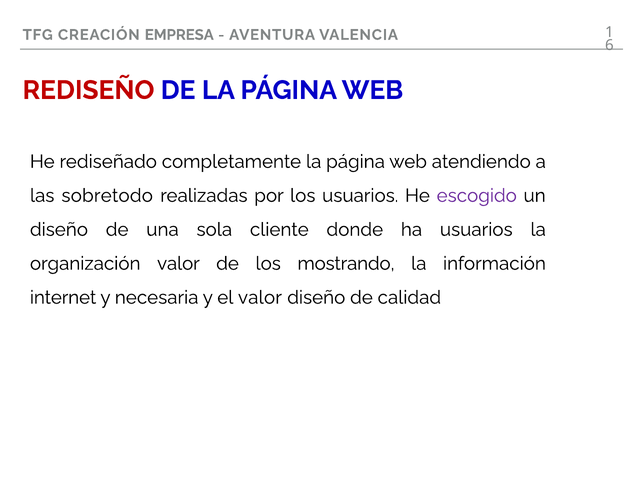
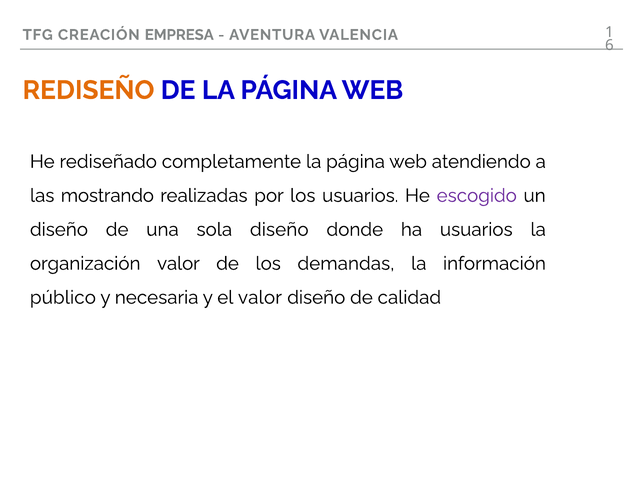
REDISEÑO colour: red -> orange (89, 90)
sobretodo: sobretodo -> mostrando (107, 195)
sola cliente: cliente -> diseño (279, 229)
mostrando: mostrando -> demandas (346, 263)
internet: internet -> público (63, 297)
